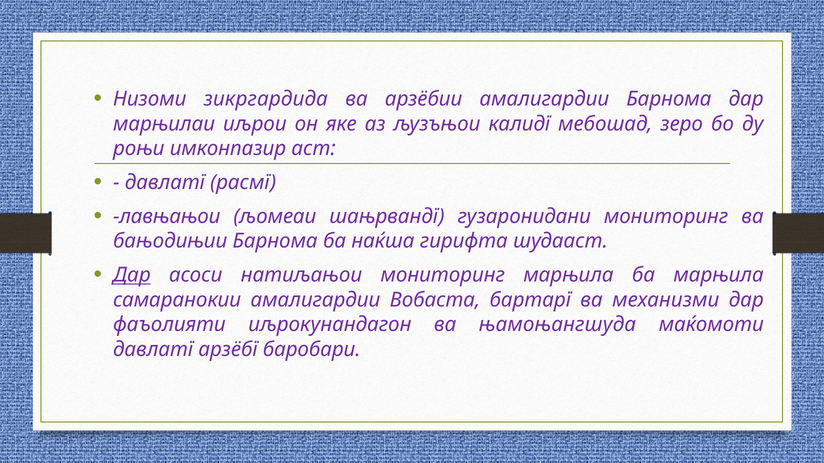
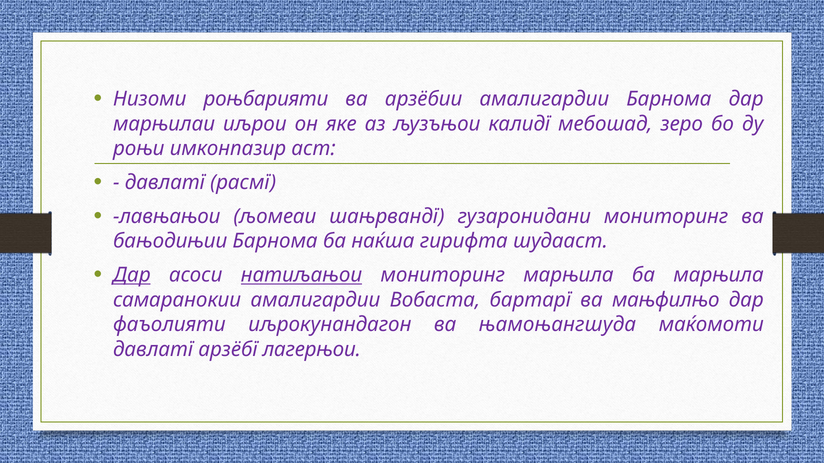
зикргардида: зикргардида -> роњбарияти (266, 99)
натиљањои underline: none -> present (302, 275)
механизми: механизми -> мањфилњо (666, 300)
баробари: баробари -> лагерњои (312, 350)
